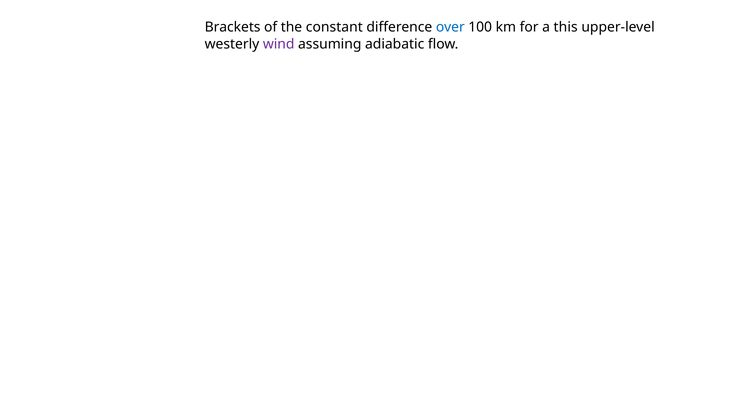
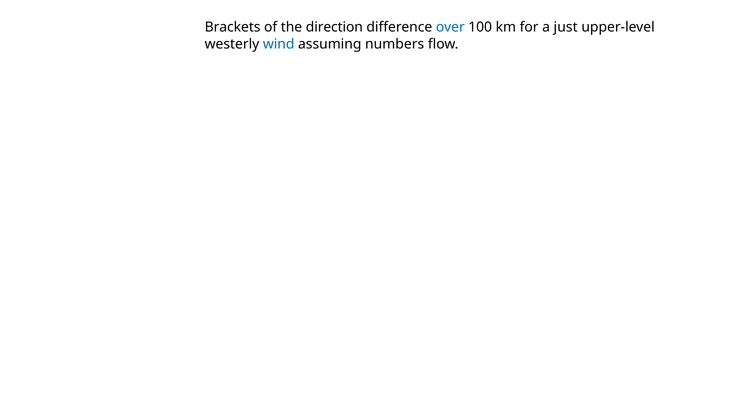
constant: constant -> direction (334, 27)
this: this -> just (566, 27)
wind colour: purple -> blue (279, 44)
adiabatic: adiabatic -> numbers (395, 44)
